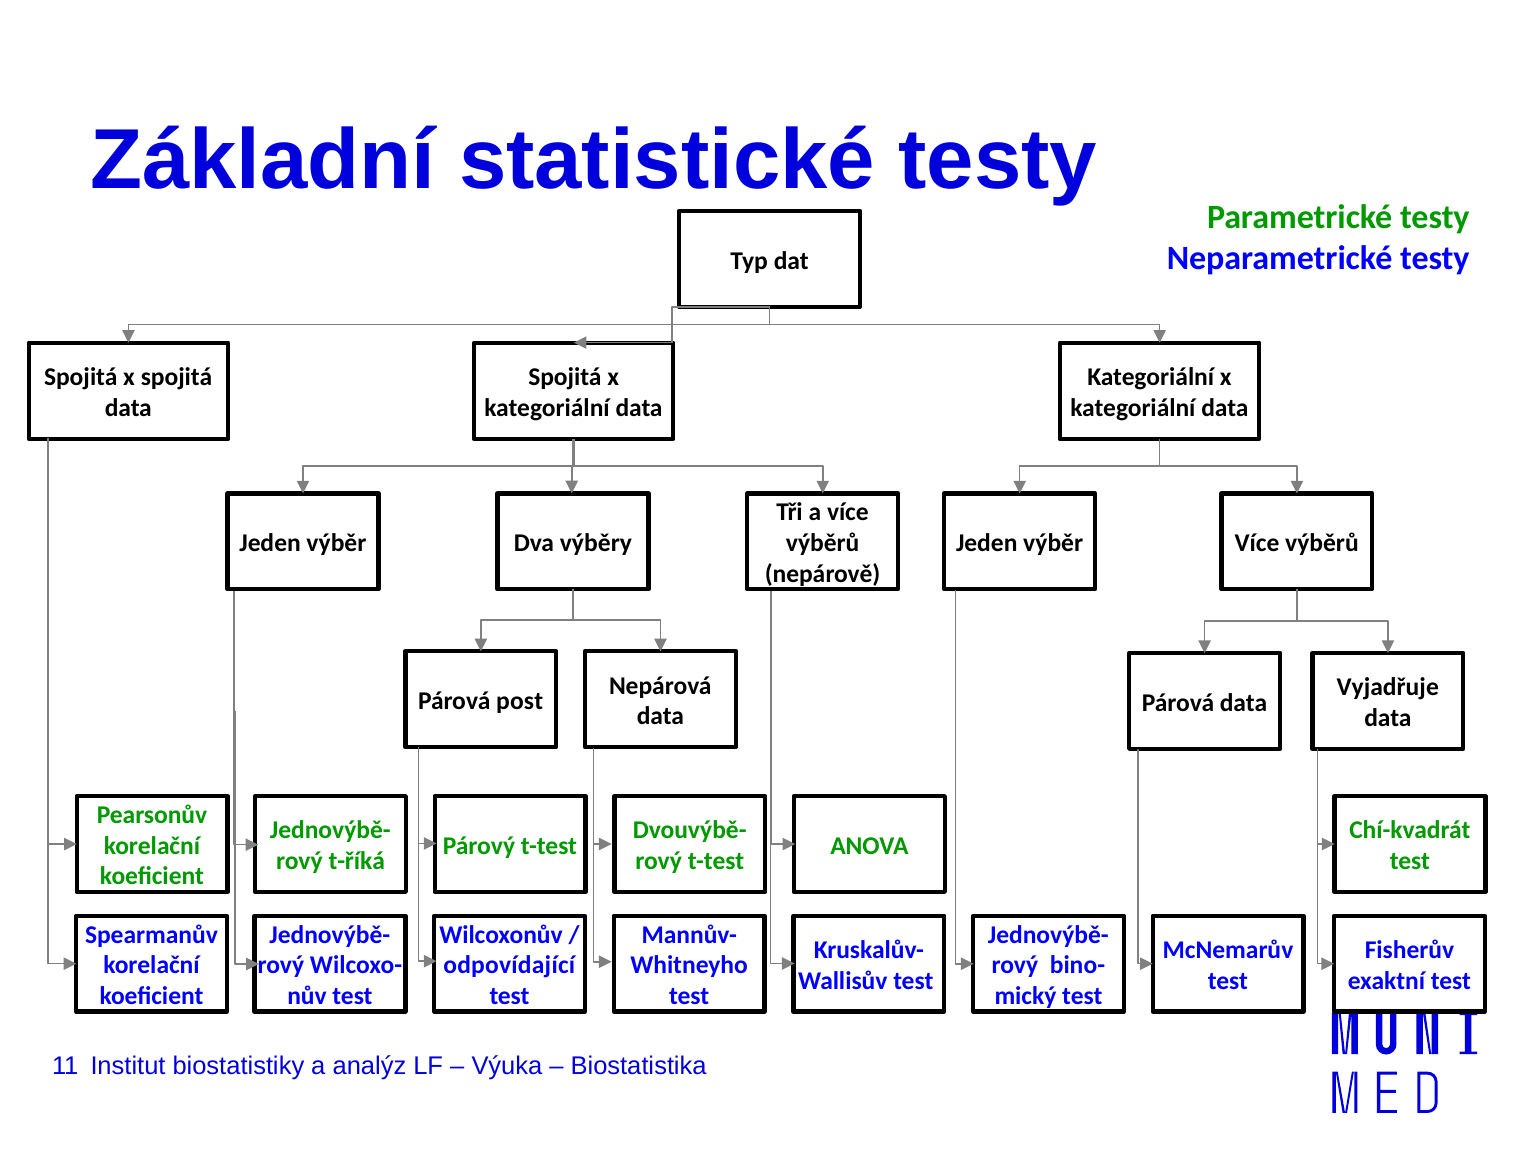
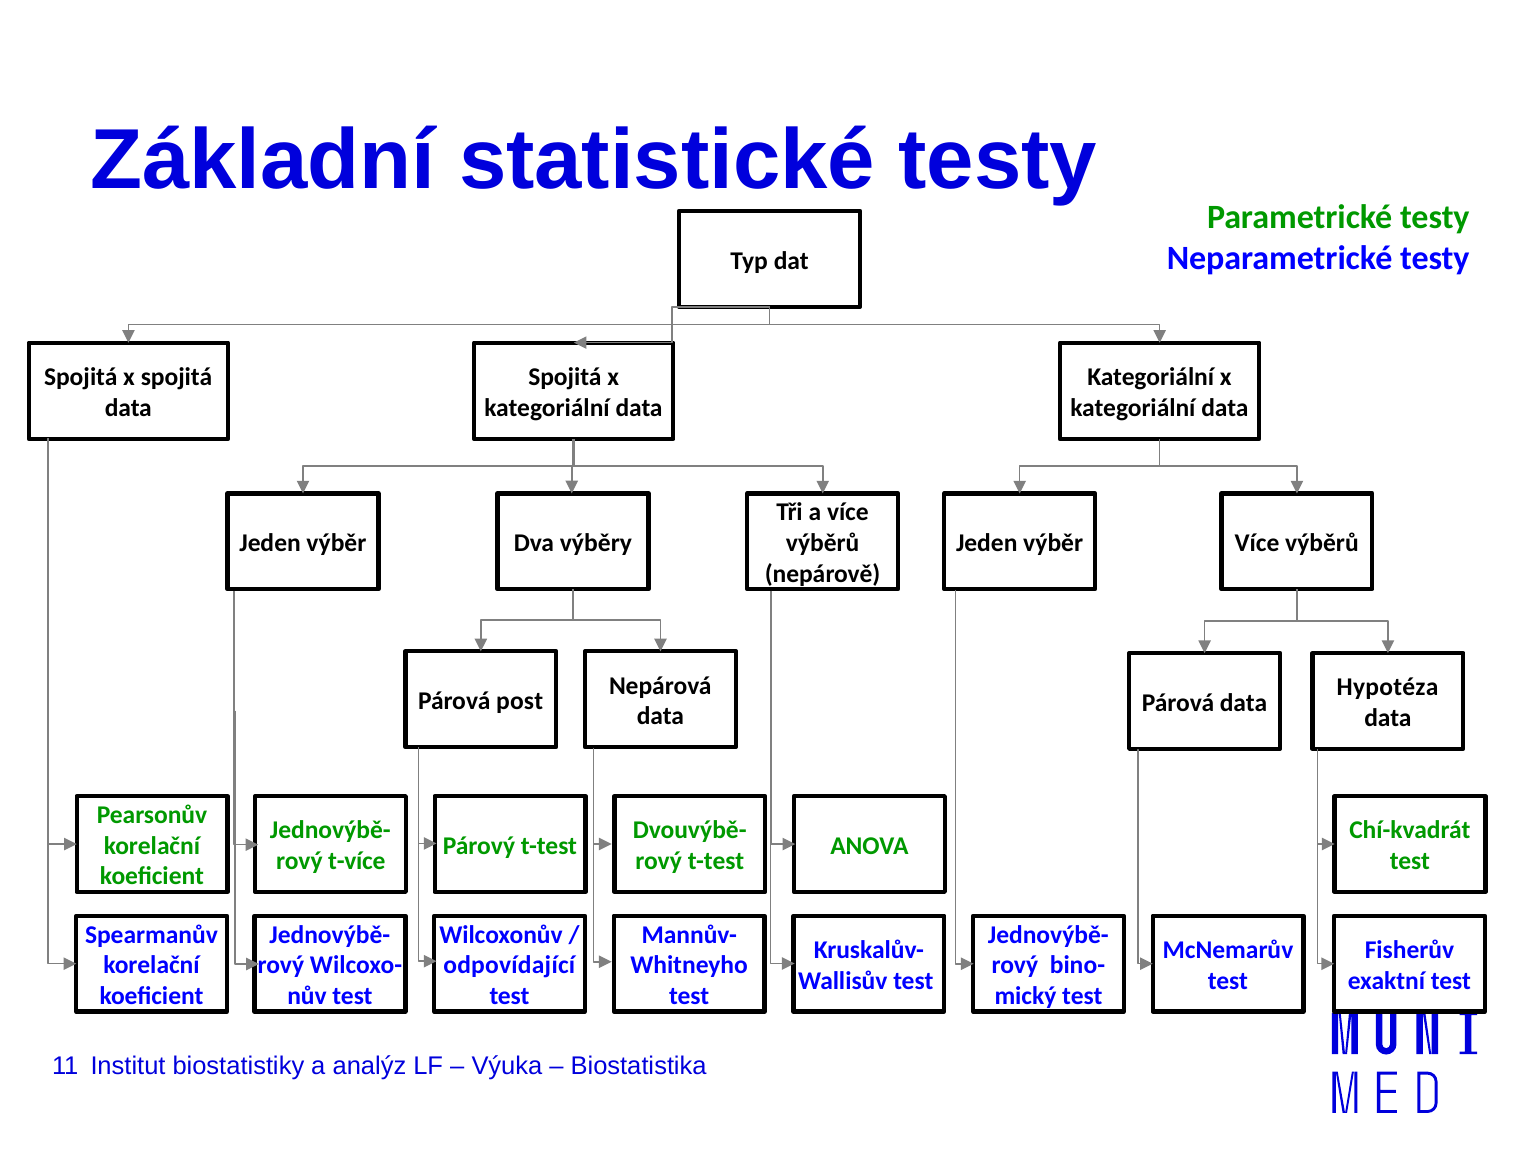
Vyjadřuje: Vyjadřuje -> Hypotéza (1388, 688)
t-říká: t-říká -> t-více (357, 862)
